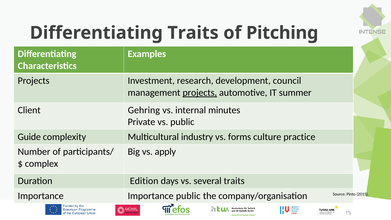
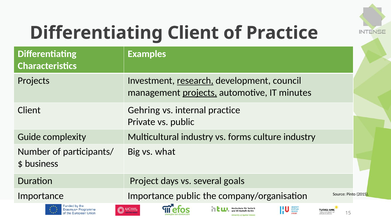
Differentiating Traits: Traits -> Client (193, 33)
of Pitching: Pitching -> Practice (282, 33)
research underline: none -> present (195, 81)
summer: summer -> minutes (295, 93)
internal minutes: minutes -> practice (224, 110)
culture practice: practice -> industry (299, 137)
apply: apply -> what (165, 152)
complex: complex -> business (42, 164)
Edition: Edition -> Project (144, 181)
several traits: traits -> goals (234, 181)
